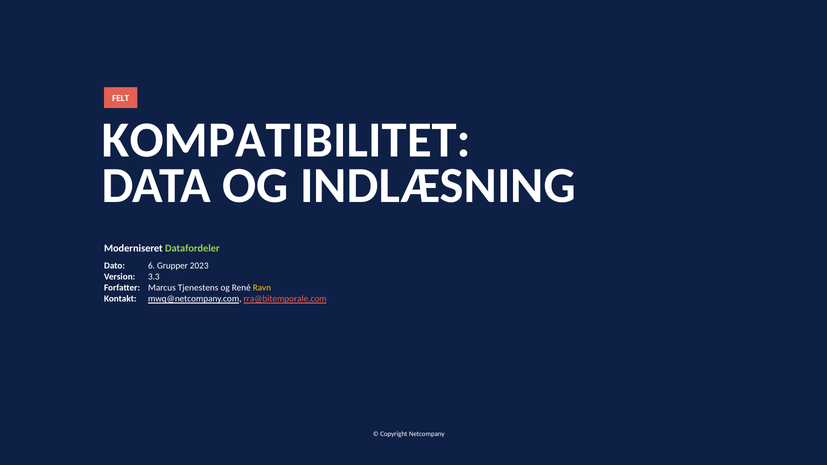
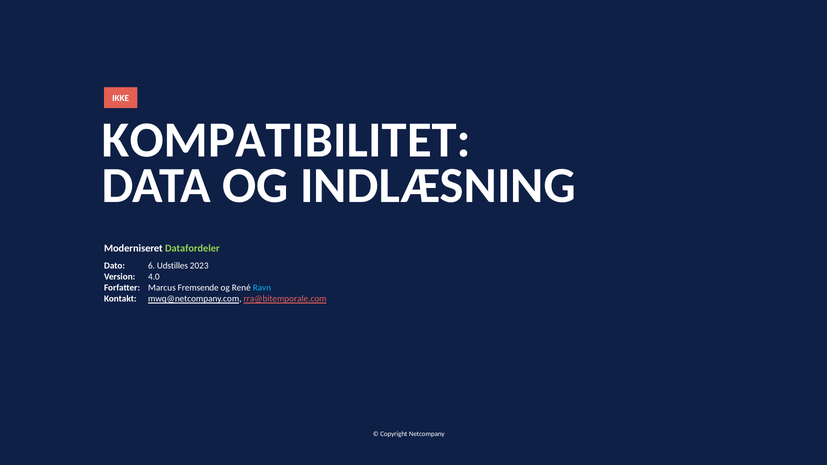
FELT: FELT -> IKKE (121, 98)
Grupper: Grupper -> Udstilles (173, 266)
3.3: 3.3 -> 4.0 (154, 277)
Tjenestens: Tjenestens -> Fremsende (198, 288)
Ravn colour: yellow -> light blue (262, 288)
